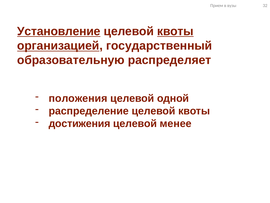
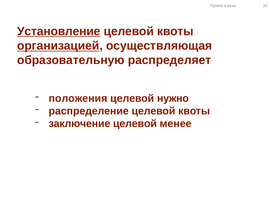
квоты underline: present -> none (175, 31)
государственный: государственный -> осуществляющая (159, 46)
одной: одной -> нужно (173, 98)
достижения: достижения -> заключение (79, 123)
